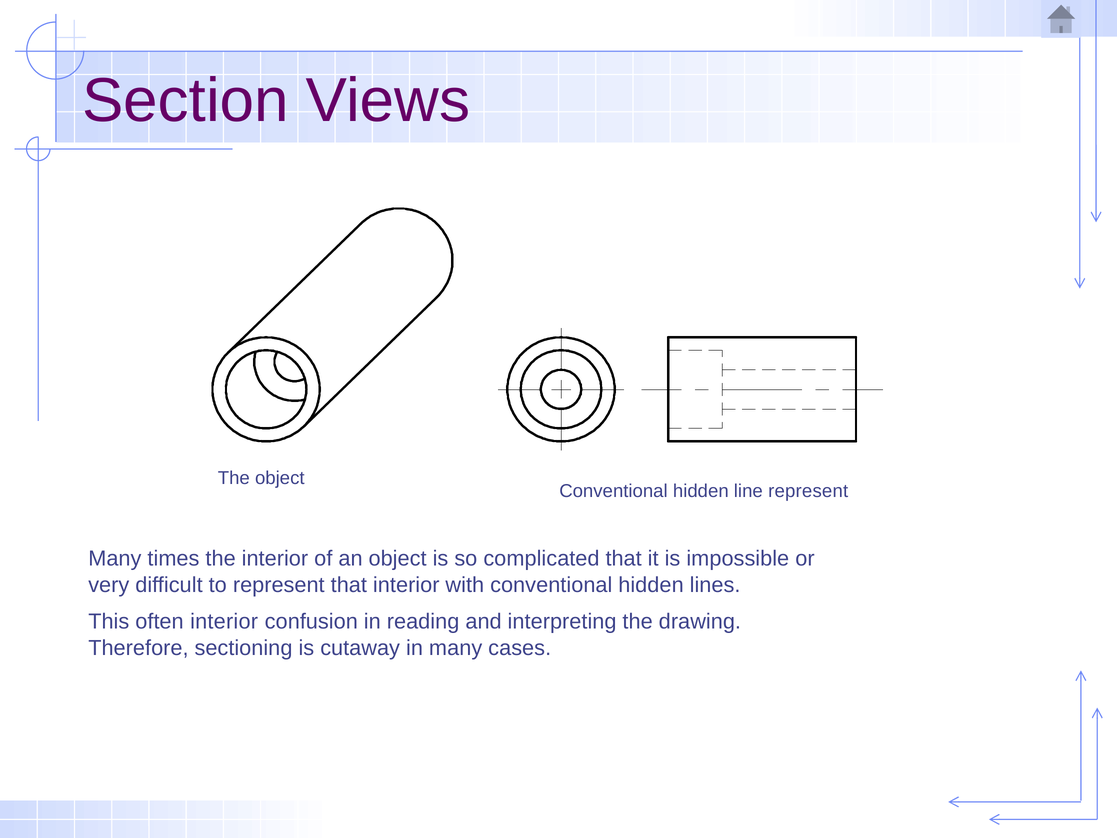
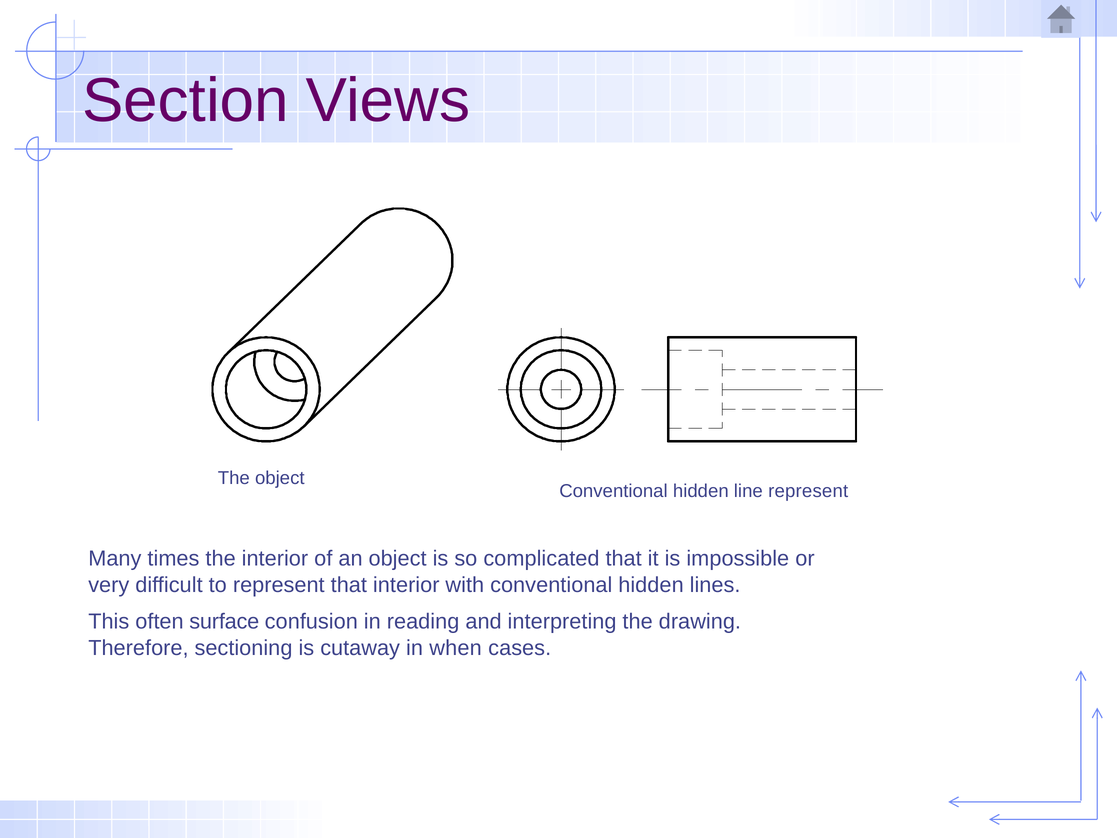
often interior: interior -> surface (224, 622)
in many: many -> when (456, 648)
